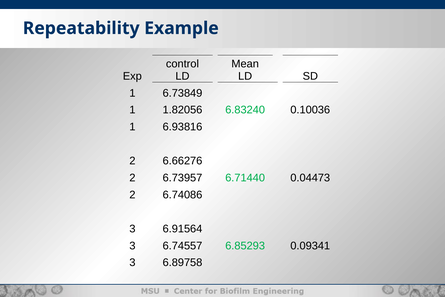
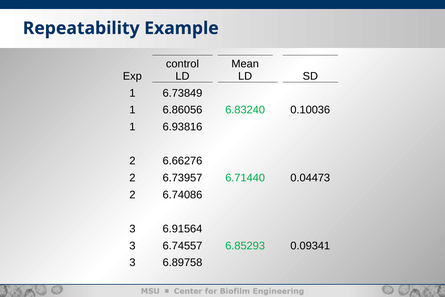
1.82056: 1.82056 -> 6.86056 (182, 110)
